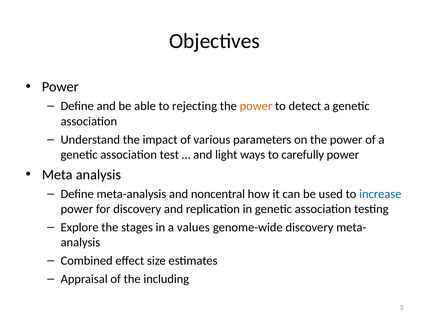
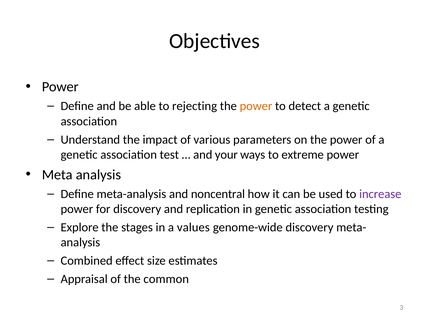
light: light -> your (226, 154)
carefully: carefully -> extreme (303, 154)
increase colour: blue -> purple (380, 194)
including: including -> common (166, 279)
